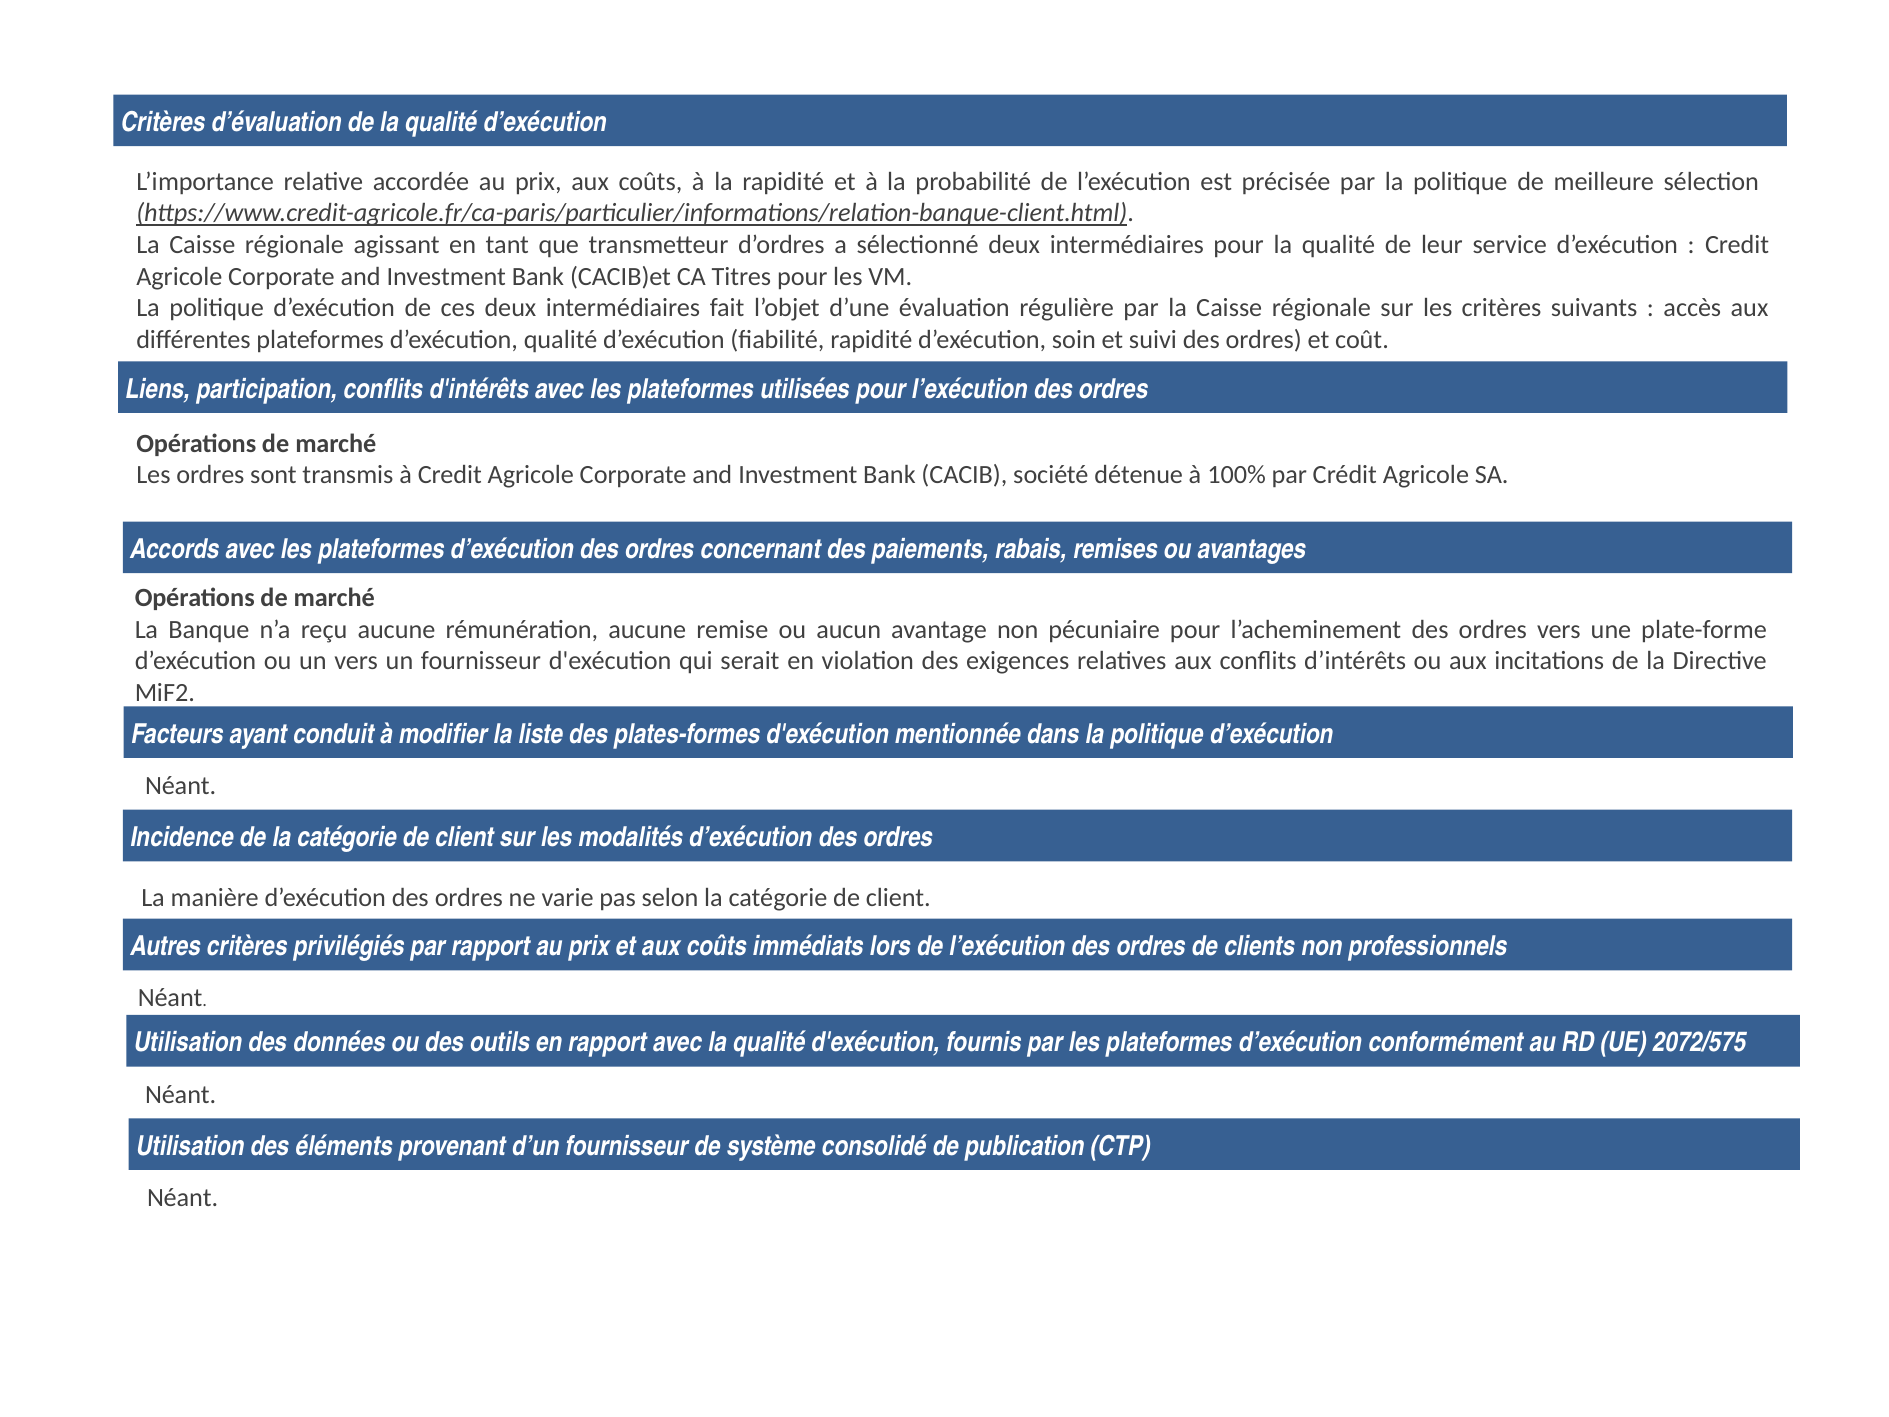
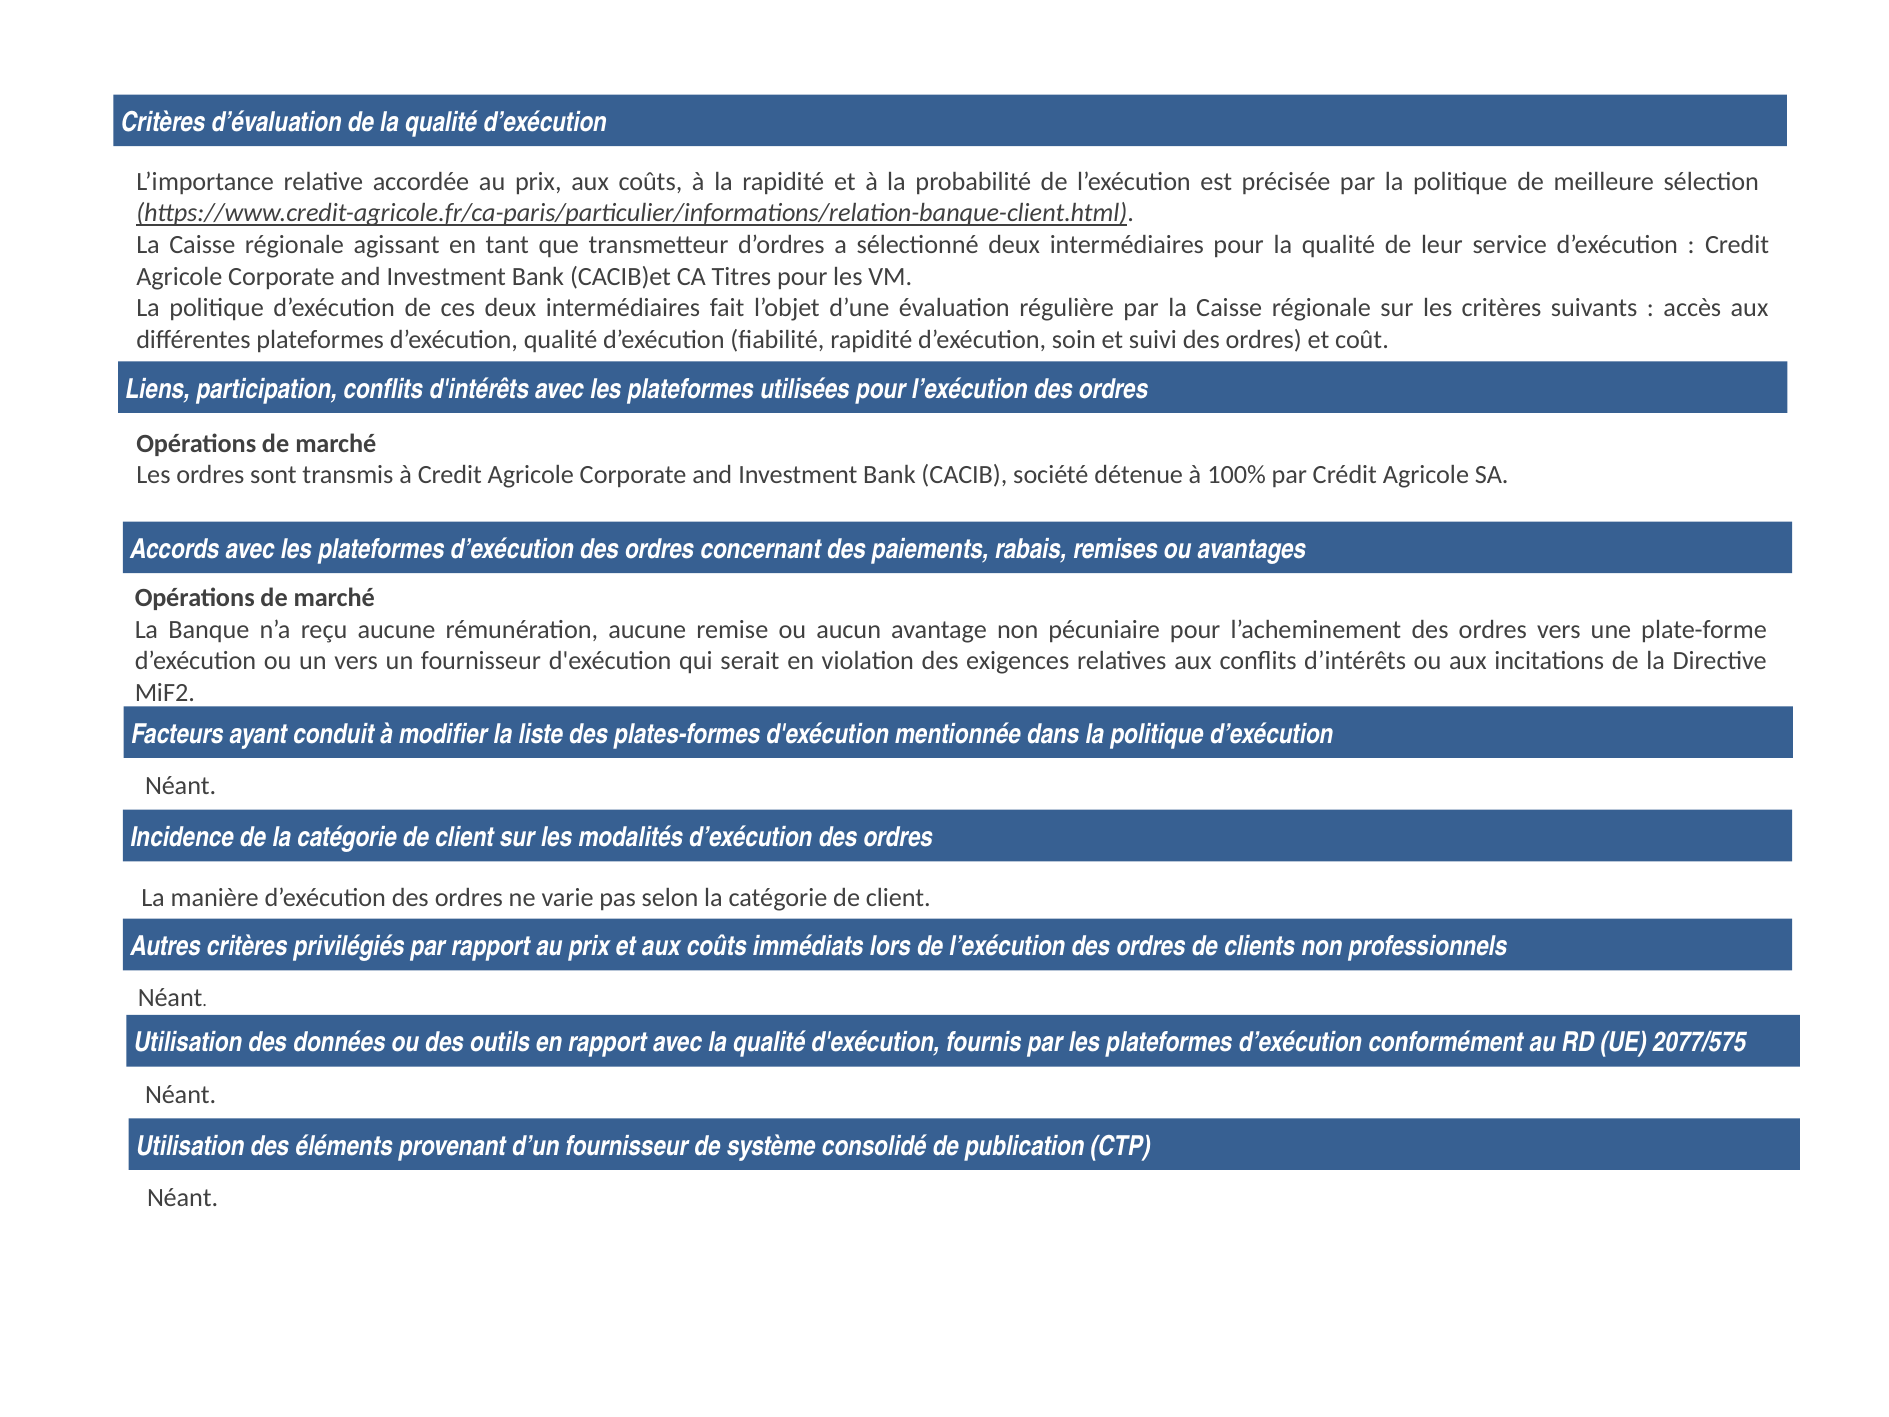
2072/575: 2072/575 -> 2077/575 (1699, 1043)
